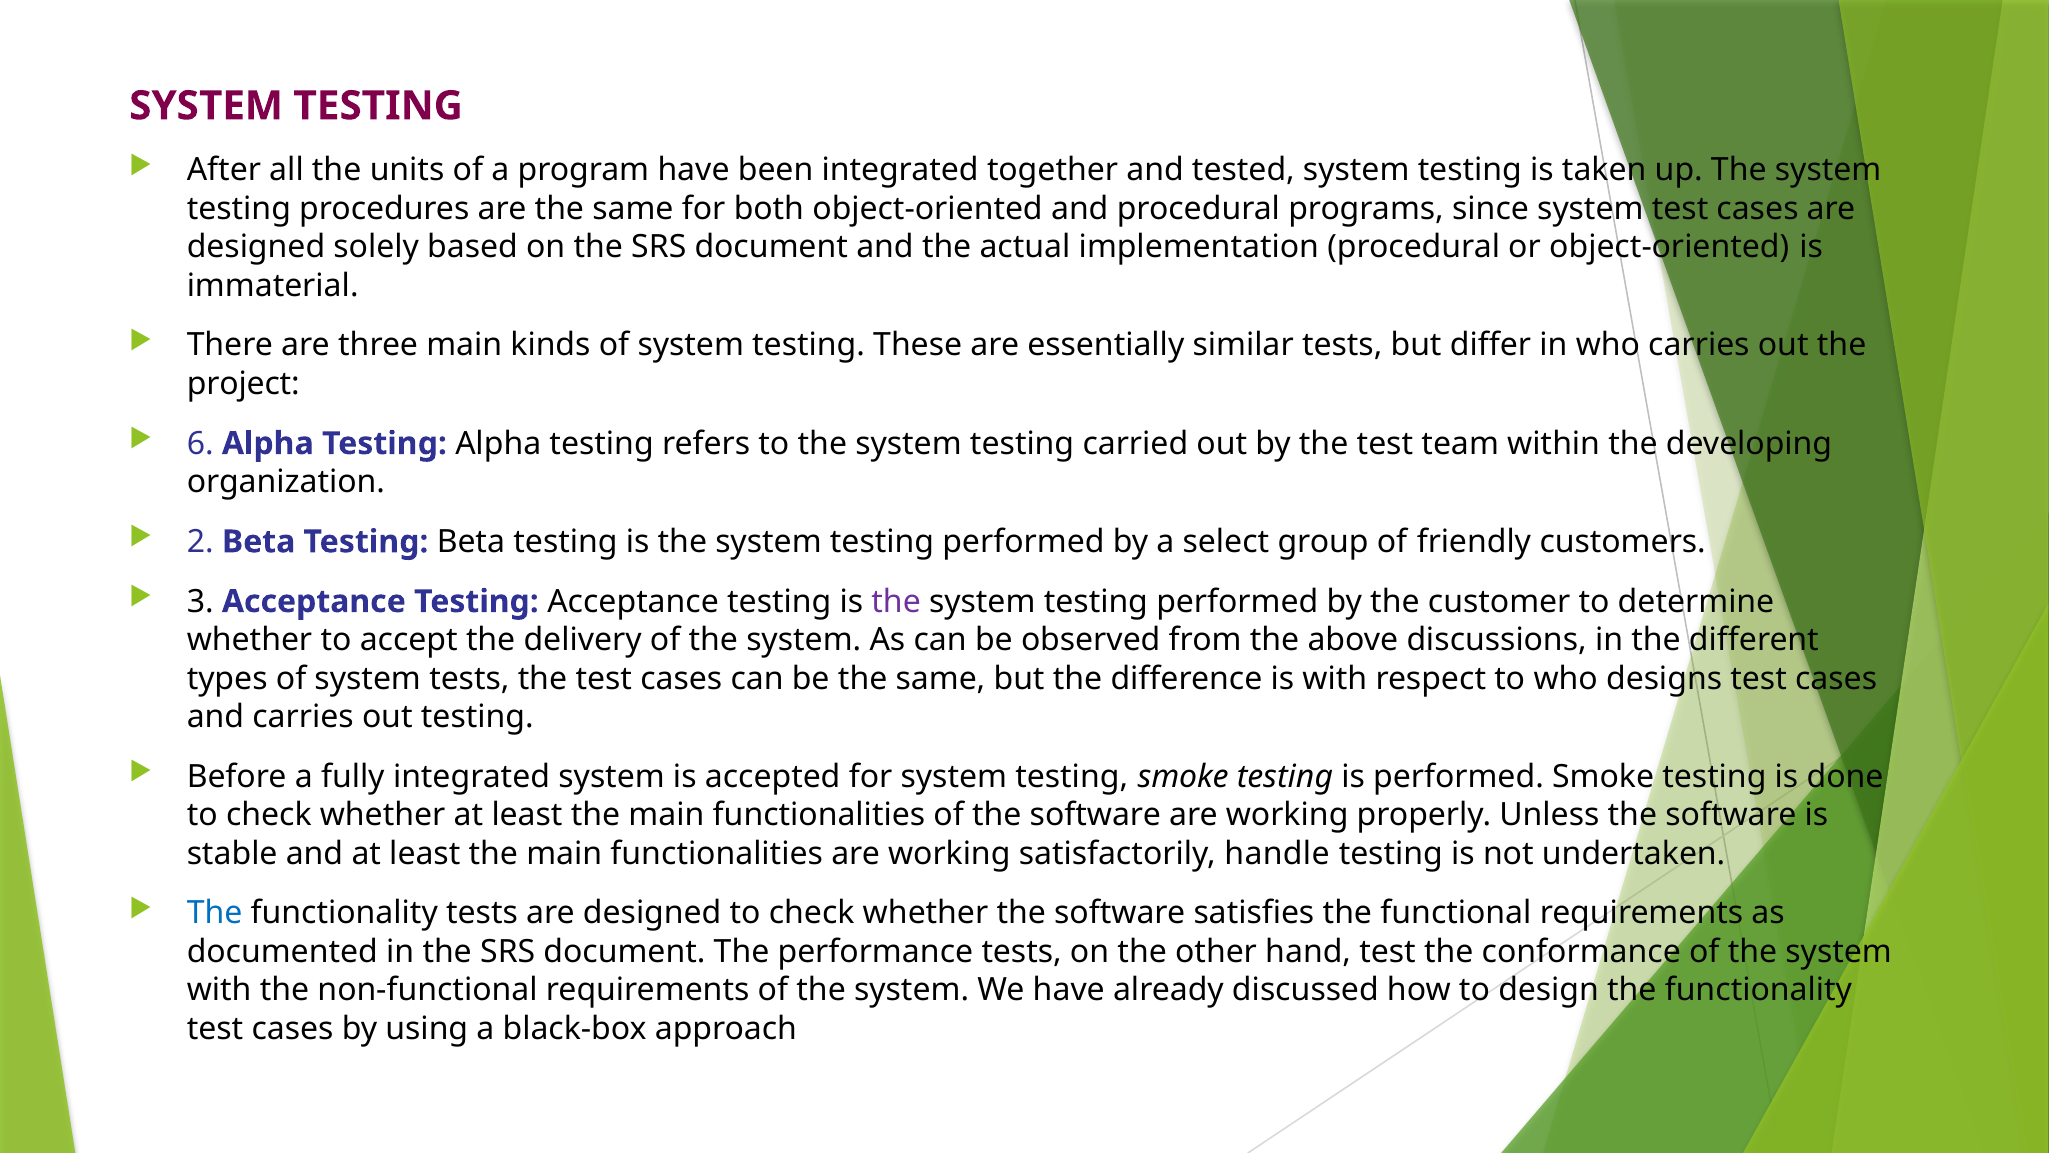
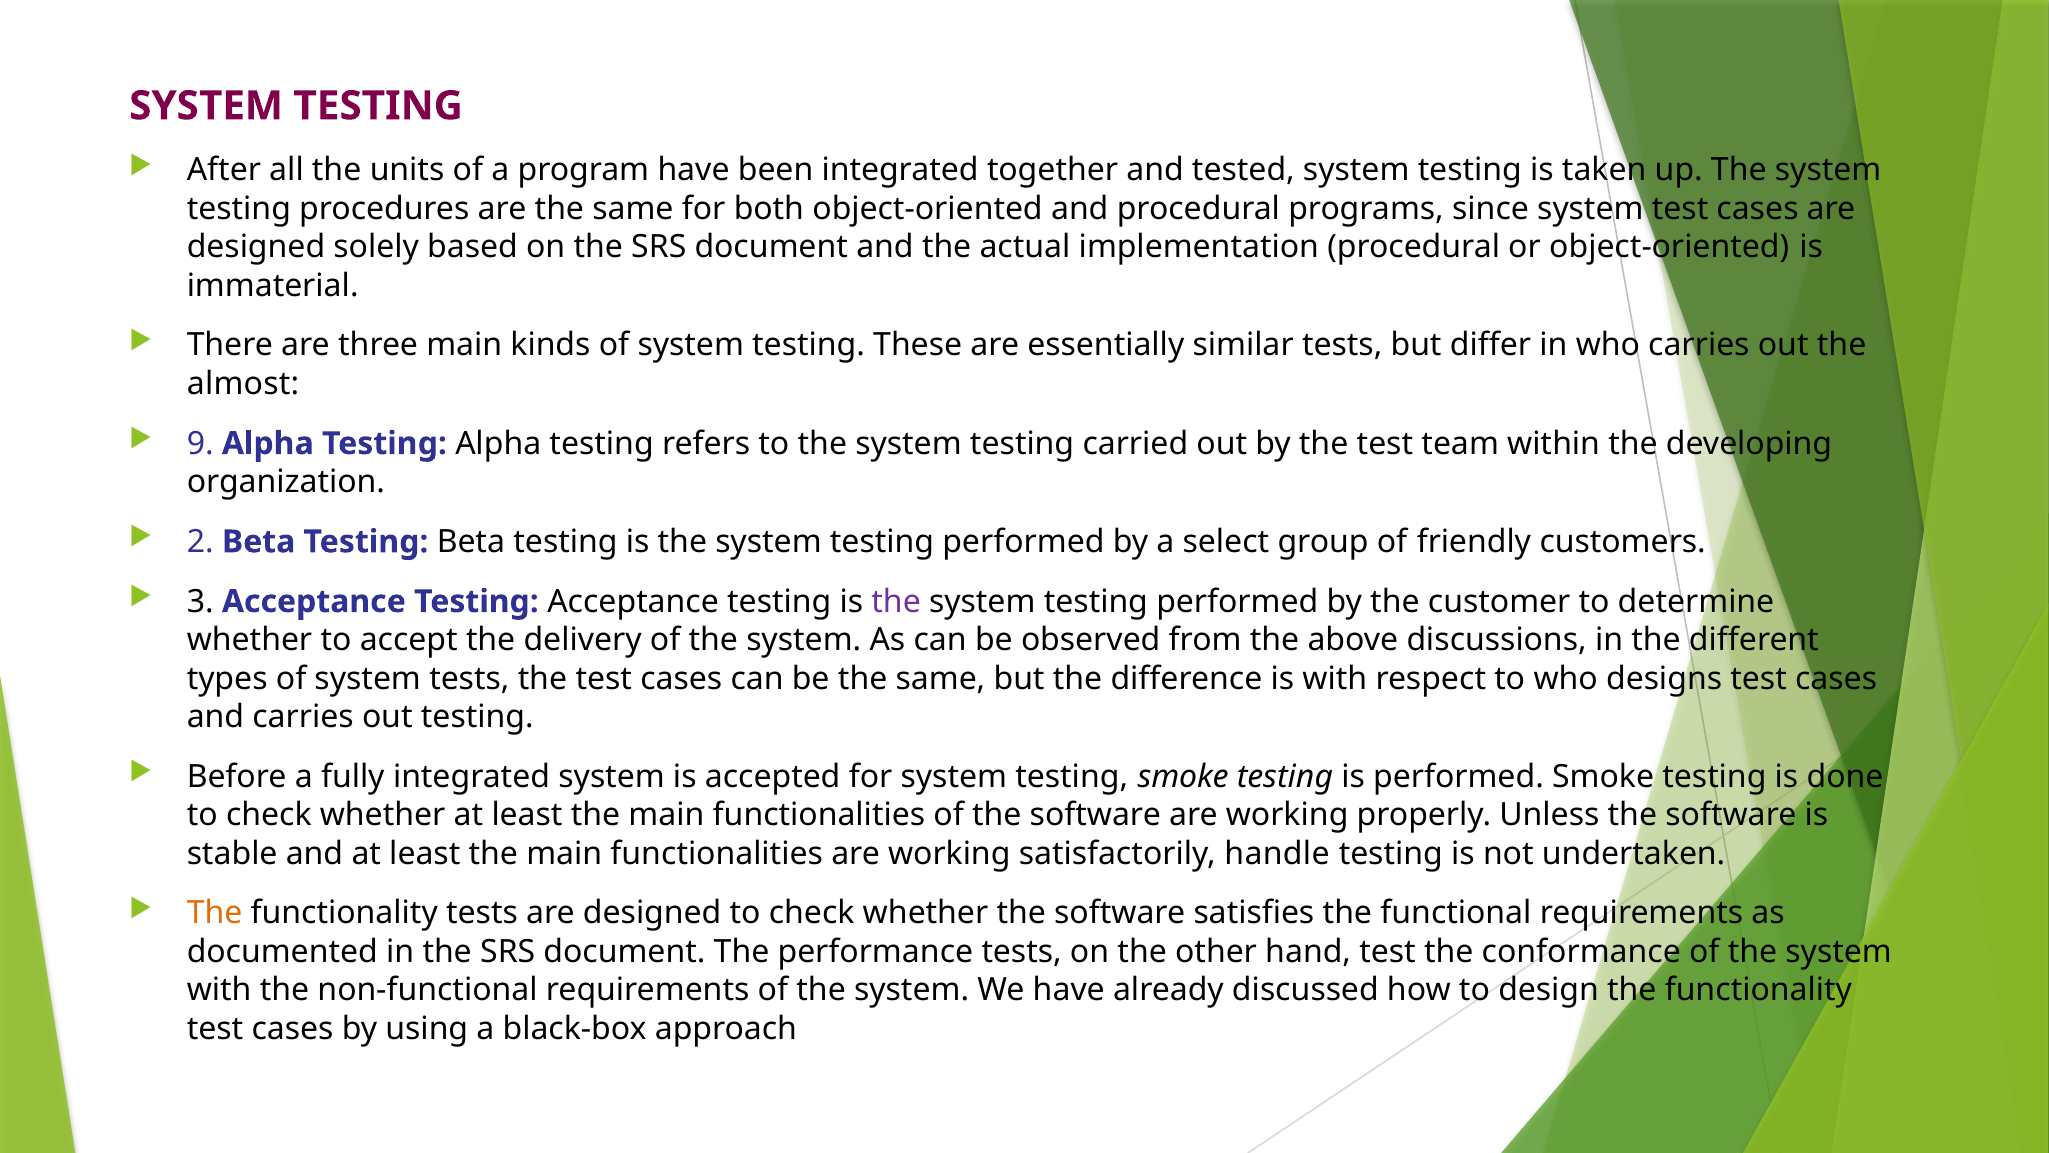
project: project -> almost (243, 384)
6: 6 -> 9 (200, 443)
The colour: blue -> orange (215, 913)
